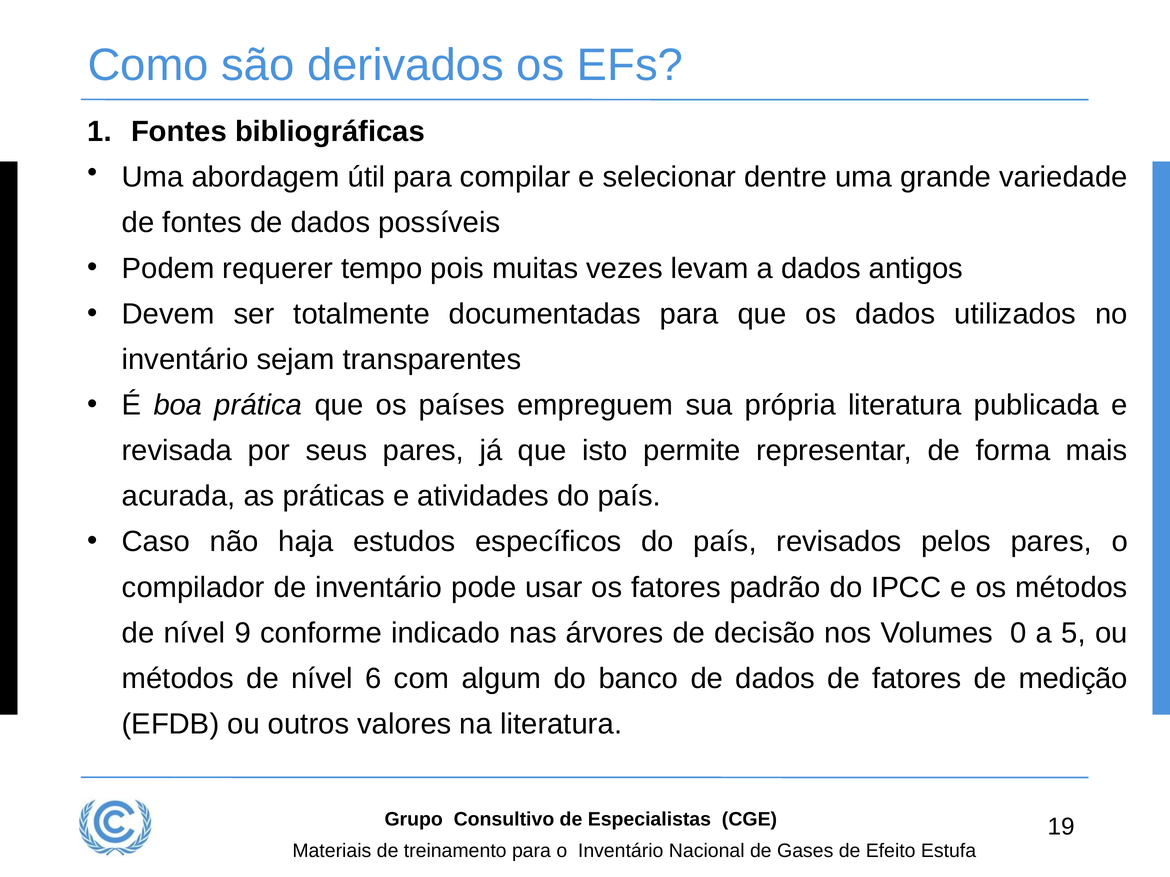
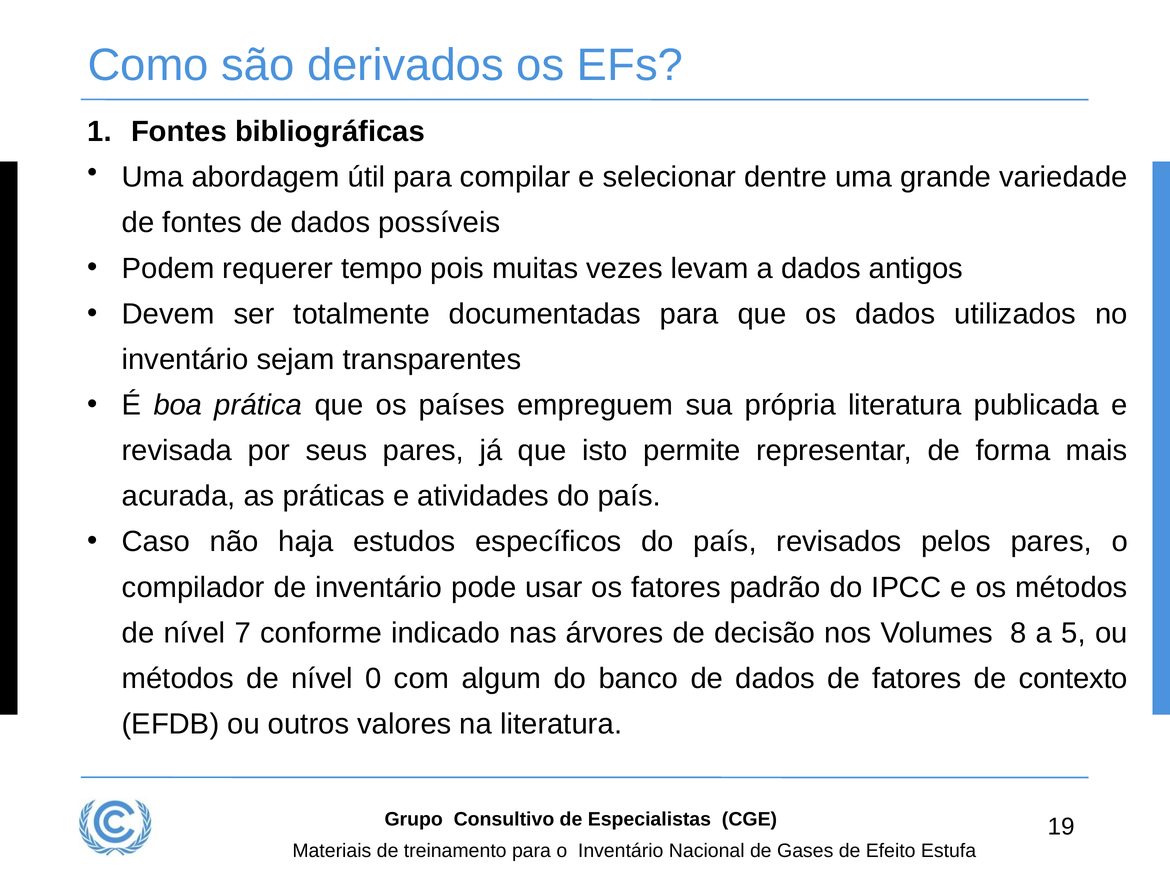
9: 9 -> 7 (243, 633)
0: 0 -> 8 (1019, 633)
6: 6 -> 0 (373, 679)
medição: medição -> contexto (1073, 679)
